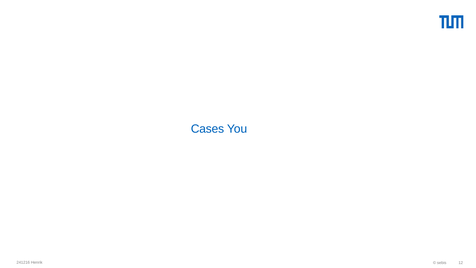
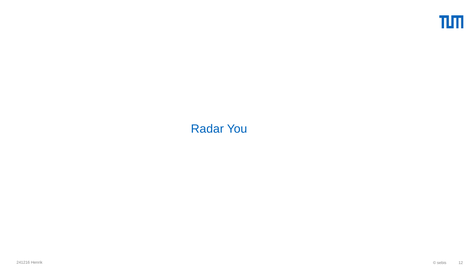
Cases: Cases -> Radar (207, 129)
